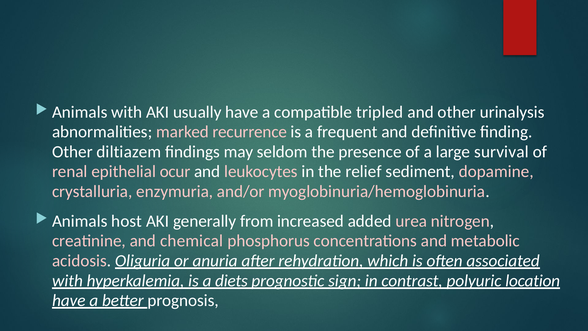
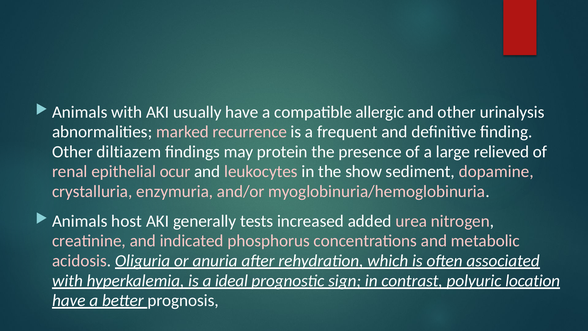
tripled: tripled -> allergic (380, 112)
seldom: seldom -> protein (282, 152)
survival: survival -> relieved (502, 152)
relief: relief -> show (364, 171)
from: from -> tests (257, 221)
chemical: chemical -> indicated (192, 241)
diets: diets -> ideal (231, 280)
